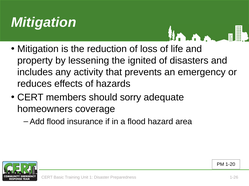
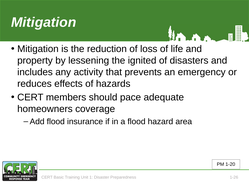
sorry: sorry -> pace (131, 98)
